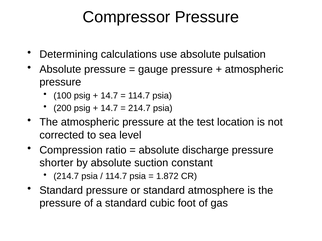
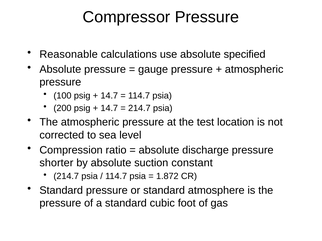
Determining: Determining -> Reasonable (69, 54)
pulsation: pulsation -> specified (245, 54)
